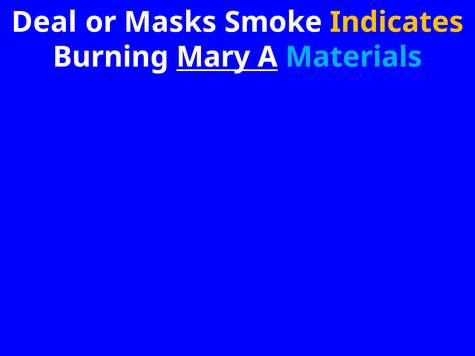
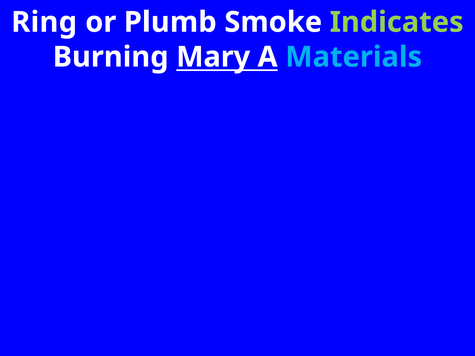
Deal: Deal -> Ring (44, 22)
Masks: Masks -> Plumb (170, 22)
Indicates colour: yellow -> light green (397, 22)
